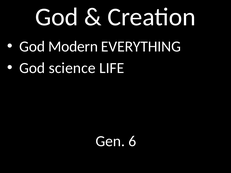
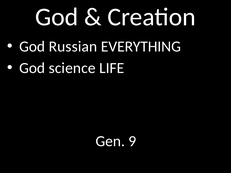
Modern: Modern -> Russian (73, 47)
6: 6 -> 9 (132, 141)
